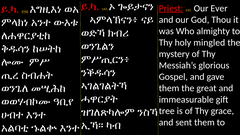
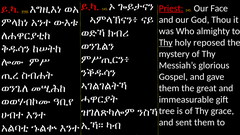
Ever: Ever -> Face (219, 8)
Thy underline: none -> present (166, 43)
mingled: mingled -> reposed (209, 43)
